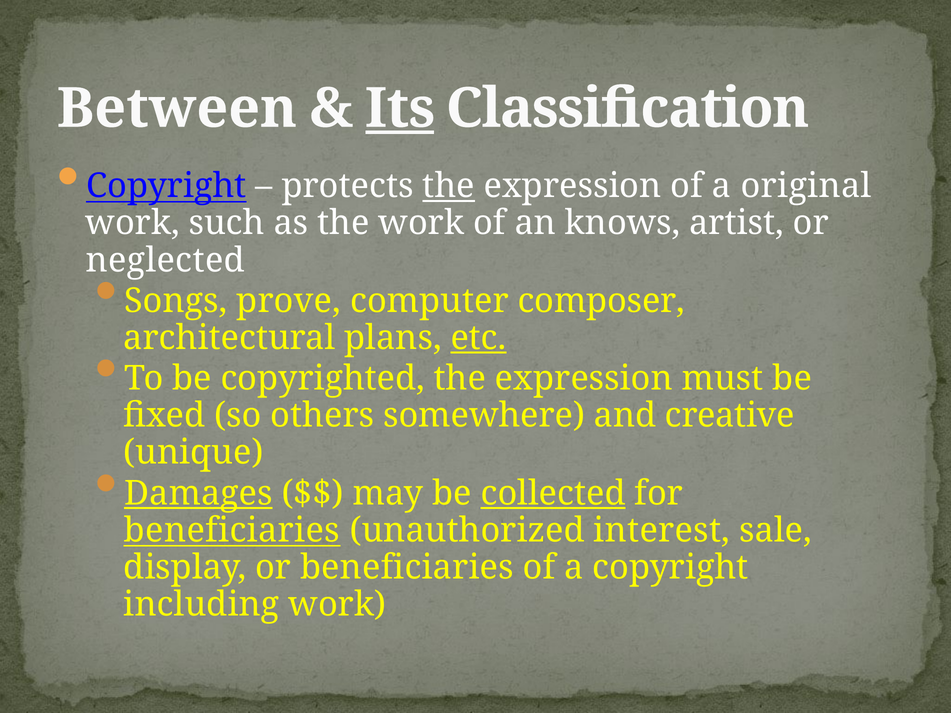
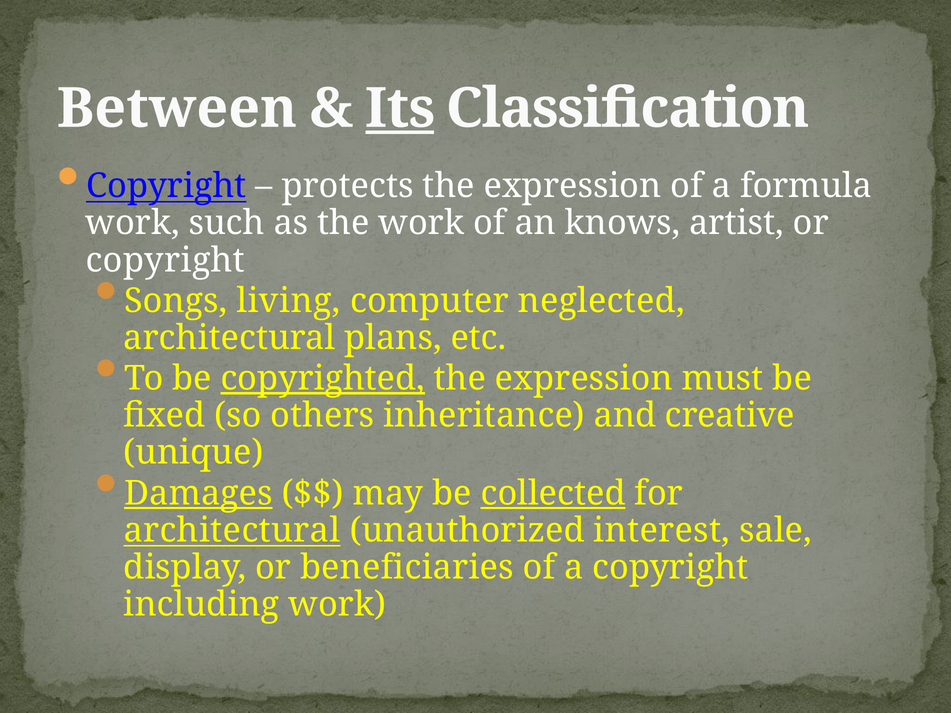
the underline: present -> none (449, 186)
original: original -> formula (806, 186)
neglected: neglected -> copyright (165, 260)
prove: prove -> living (289, 301)
composer: composer -> neglected (601, 301)
etc underline: present -> none (479, 338)
copyrighted underline: none -> present (323, 379)
somewhere: somewhere -> inheritance (484, 416)
beneficiaries: beneficiaries -> architectural (232, 530)
